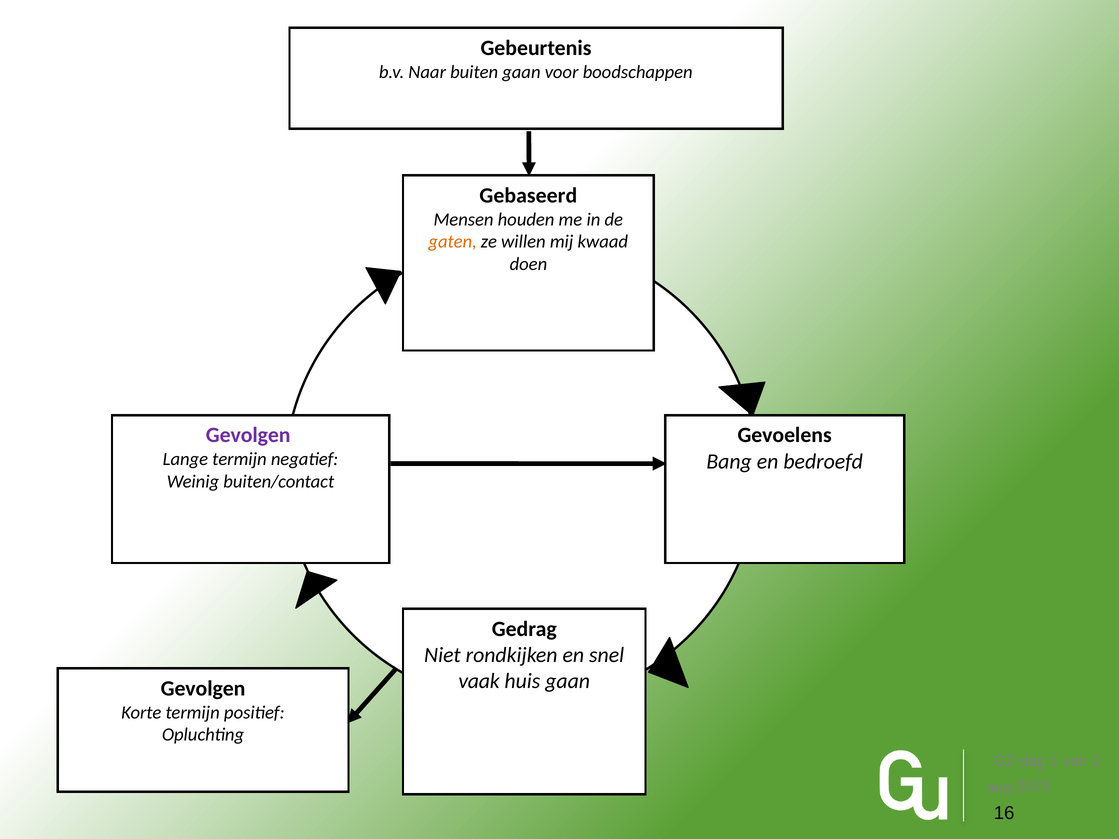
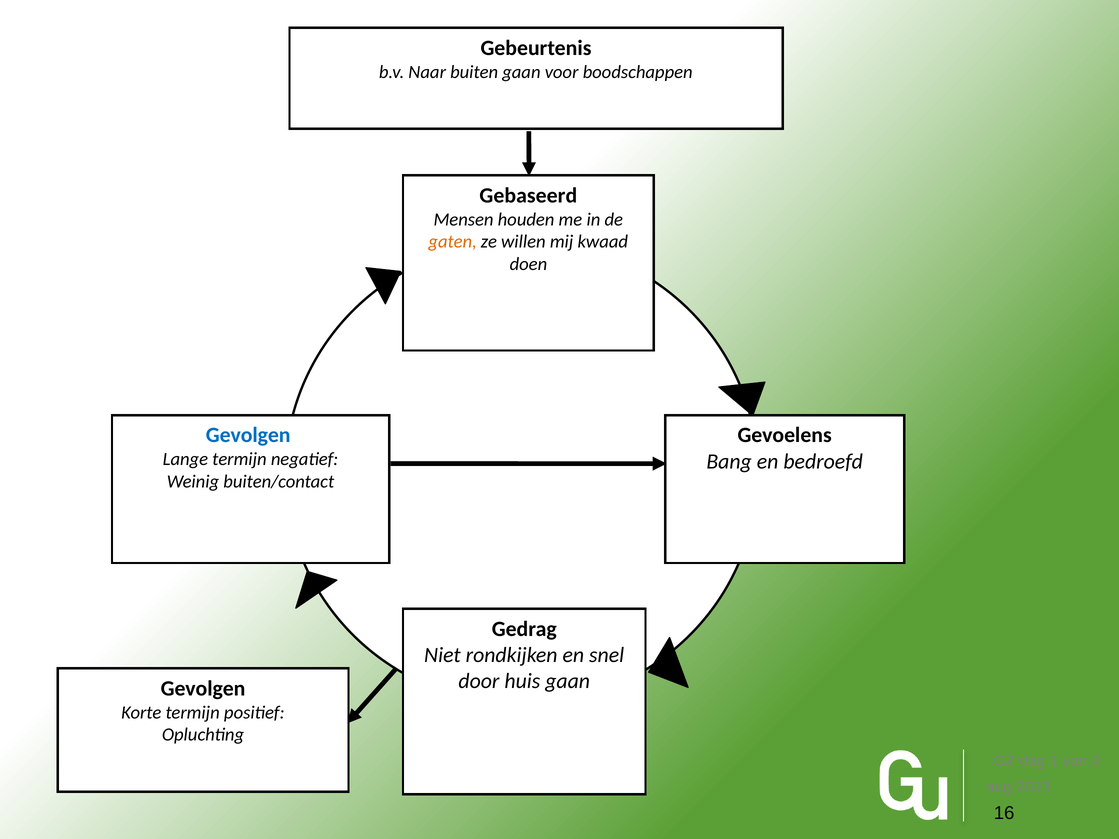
Gevolgen colour: purple -> blue (248, 435)
vaak: vaak -> door (479, 681)
2075: 2075 -> 2023 (1033, 788)
